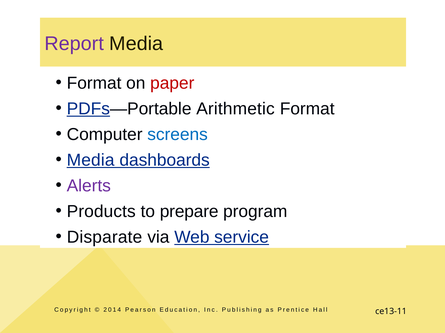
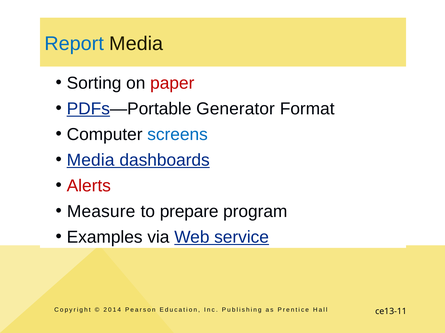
Report colour: purple -> blue (74, 44)
Format: Format -> Sorting (94, 83)
Arithmetic: Arithmetic -> Generator (236, 109)
Alerts colour: purple -> red (89, 186)
Products: Products -> Measure (101, 212)
Disparate: Disparate -> Examples (105, 238)
